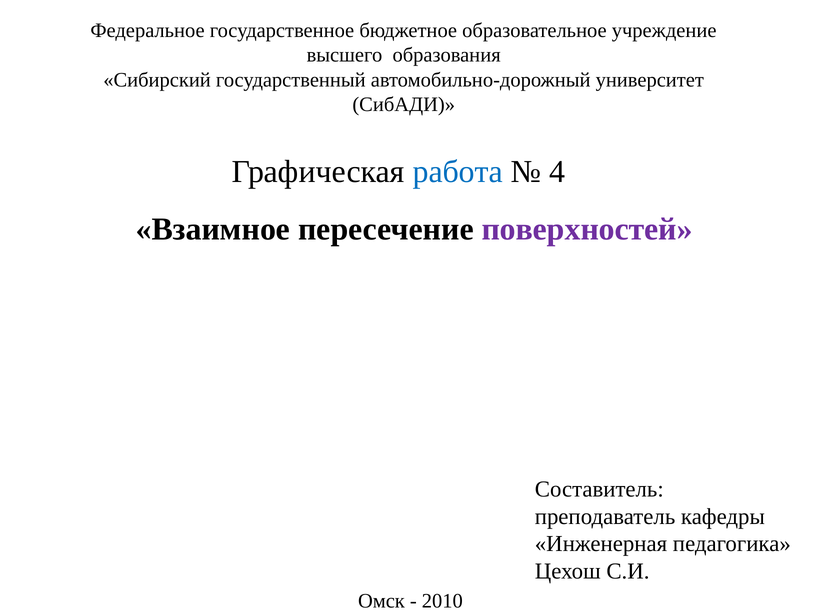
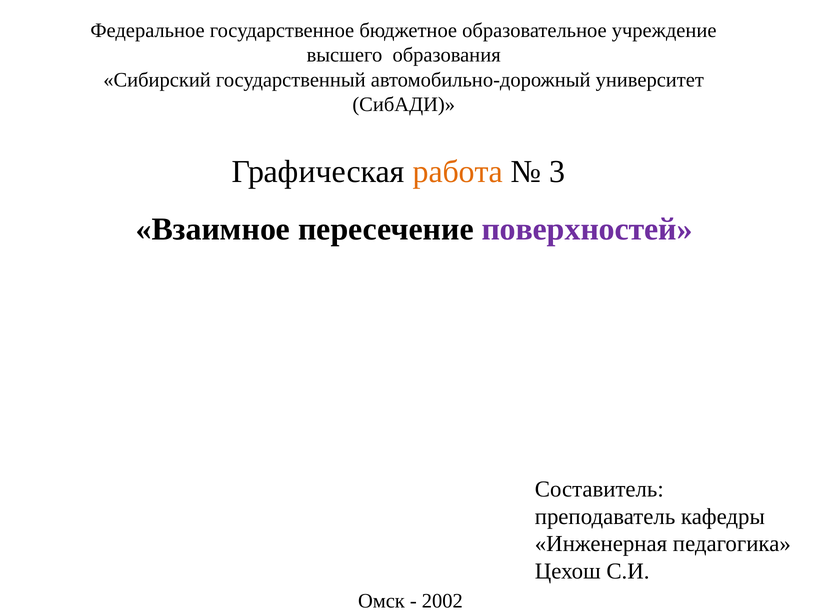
работа colour: blue -> orange (458, 172)
4: 4 -> 3 (557, 172)
2010: 2010 -> 2002 (442, 601)
